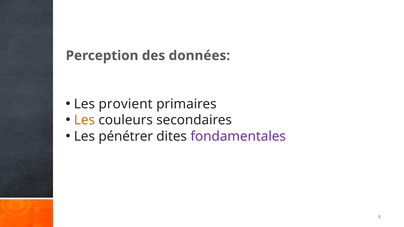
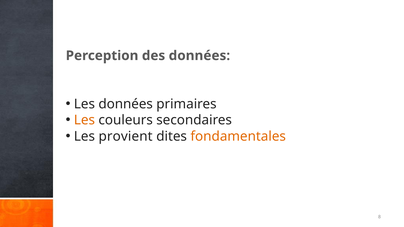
Les provient: provient -> données (126, 104)
pénétrer: pénétrer -> provient (126, 137)
fondamentales colour: purple -> orange (238, 137)
